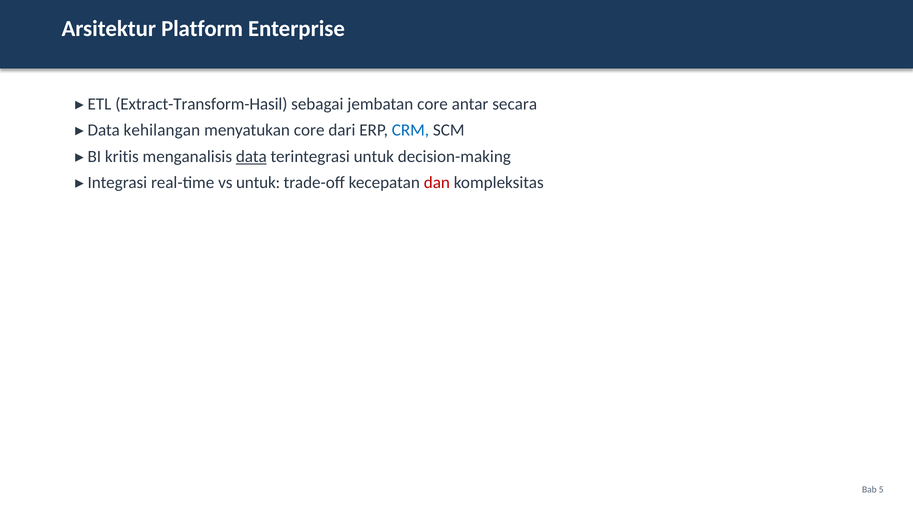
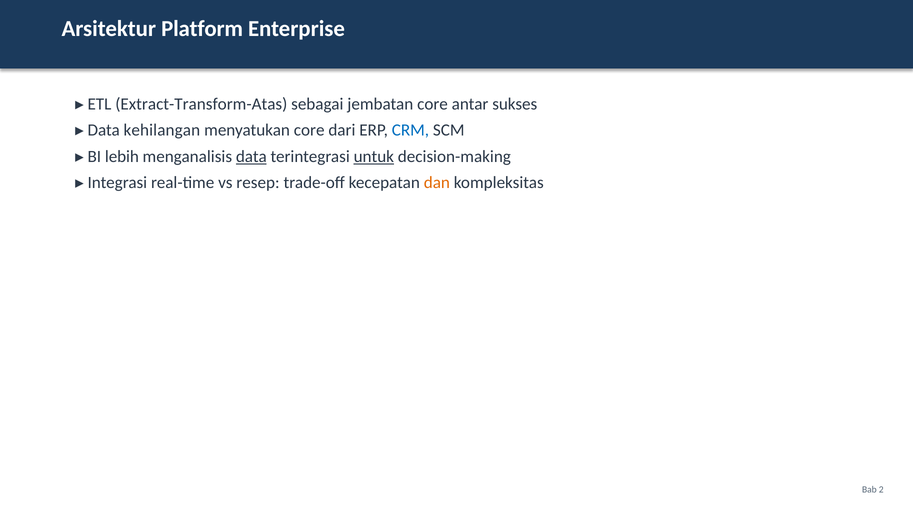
Extract-Transform-Hasil: Extract-Transform-Hasil -> Extract-Transform-Atas (201, 104)
secara: secara -> sukses (515, 104)
kritis: kritis -> lebih (122, 156)
untuk underline: none -> present (374, 156)
vs untuk: untuk -> resep (258, 183)
dan colour: red -> orange (437, 183)
5: 5 -> 2 (881, 489)
